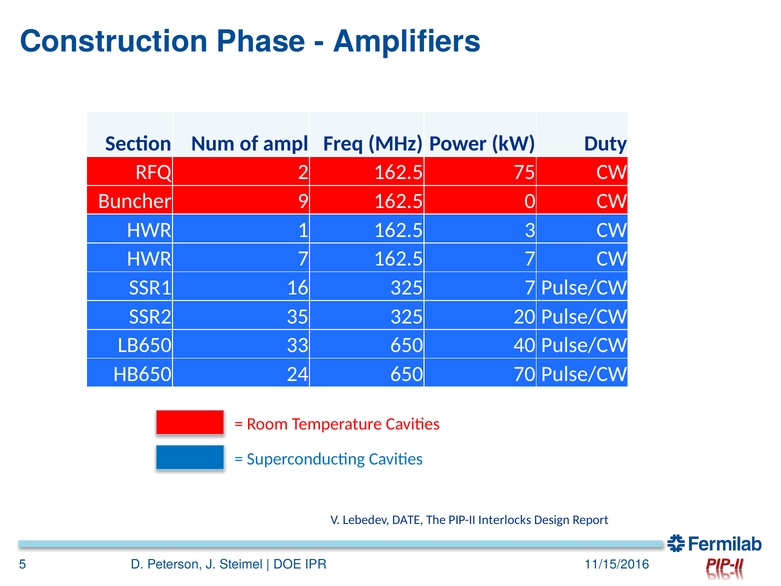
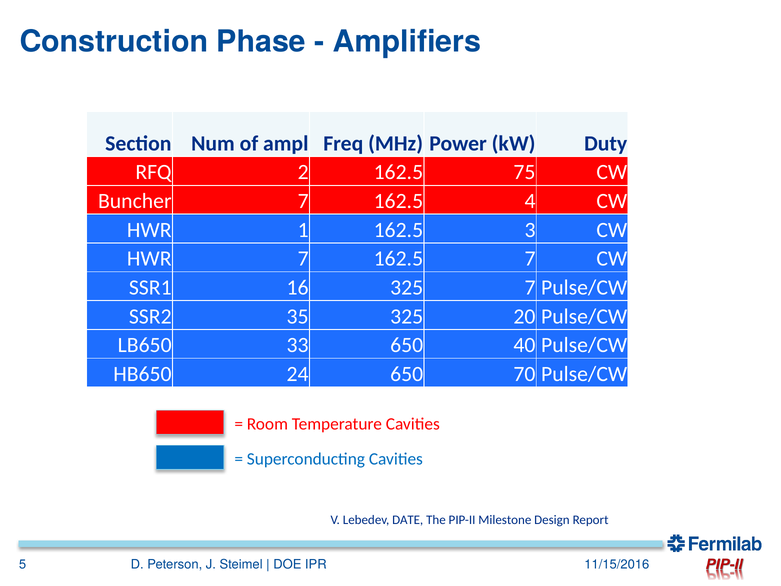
Buncher 9: 9 -> 7 (303, 201)
0: 0 -> 4 (530, 201)
Interlocks: Interlocks -> Milestone (505, 520)
